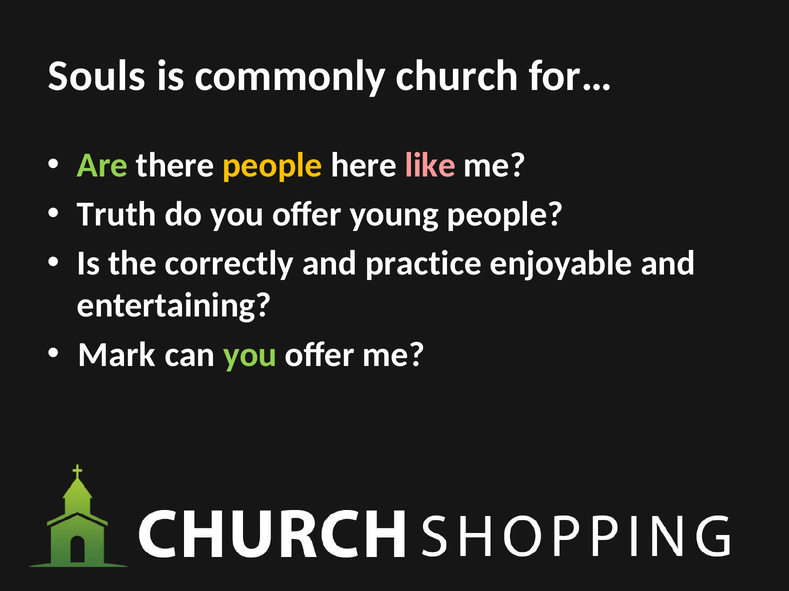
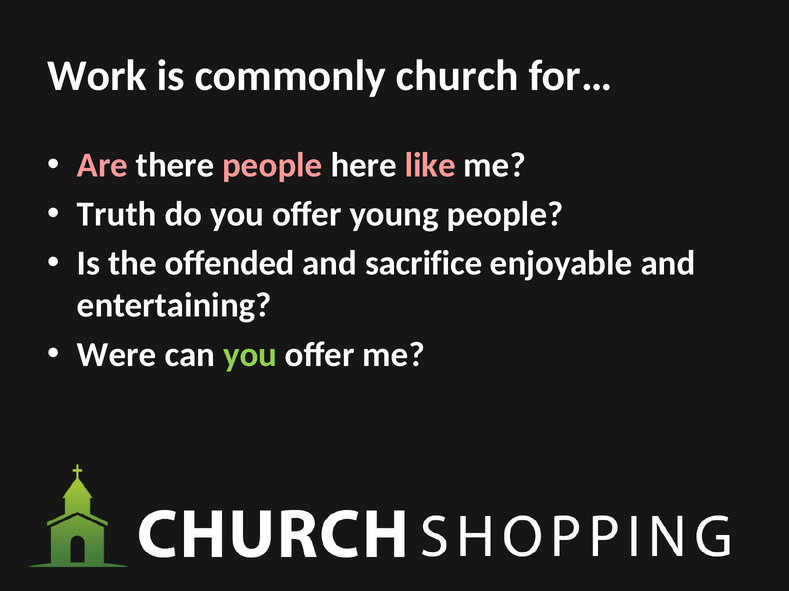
Souls: Souls -> Work (97, 76)
Are colour: light green -> pink (102, 166)
people colour: yellow -> pink (272, 166)
correctly: correctly -> offended (230, 264)
practice: practice -> sacrifice (424, 264)
Mark: Mark -> Were (117, 355)
